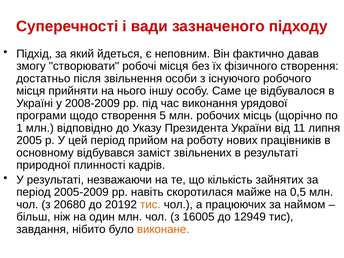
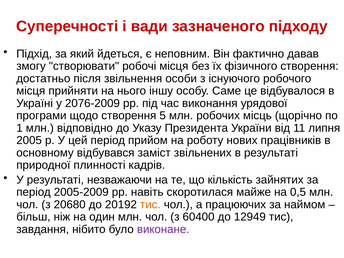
2008-2009: 2008-2009 -> 2076-2009 (92, 103)
16005: 16005 -> 60400 (199, 217)
виконане colour: orange -> purple (163, 229)
